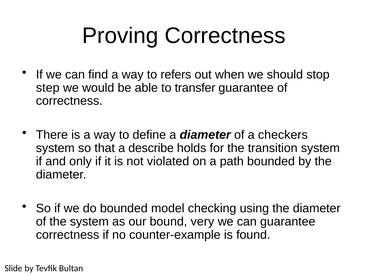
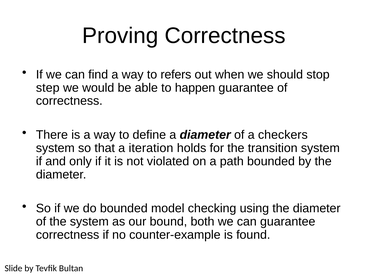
transfer: transfer -> happen (195, 88)
describe: describe -> iteration (151, 148)
very: very -> both (203, 222)
